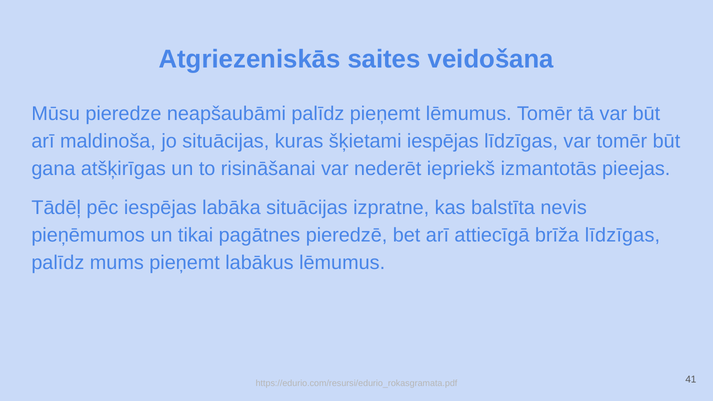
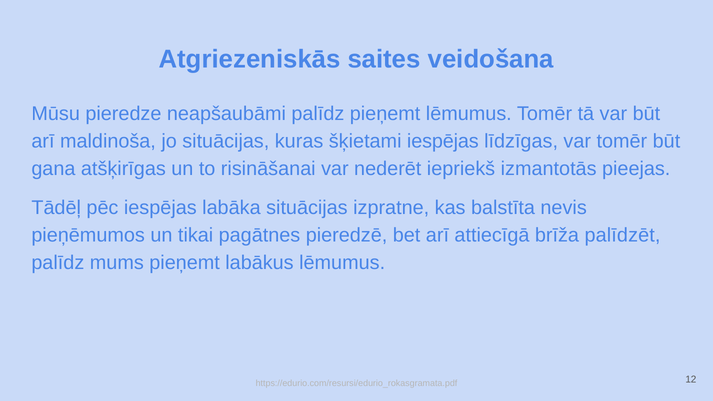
brīža līdzīgas: līdzīgas -> palīdzēt (622, 235)
41: 41 -> 12 (691, 380)
